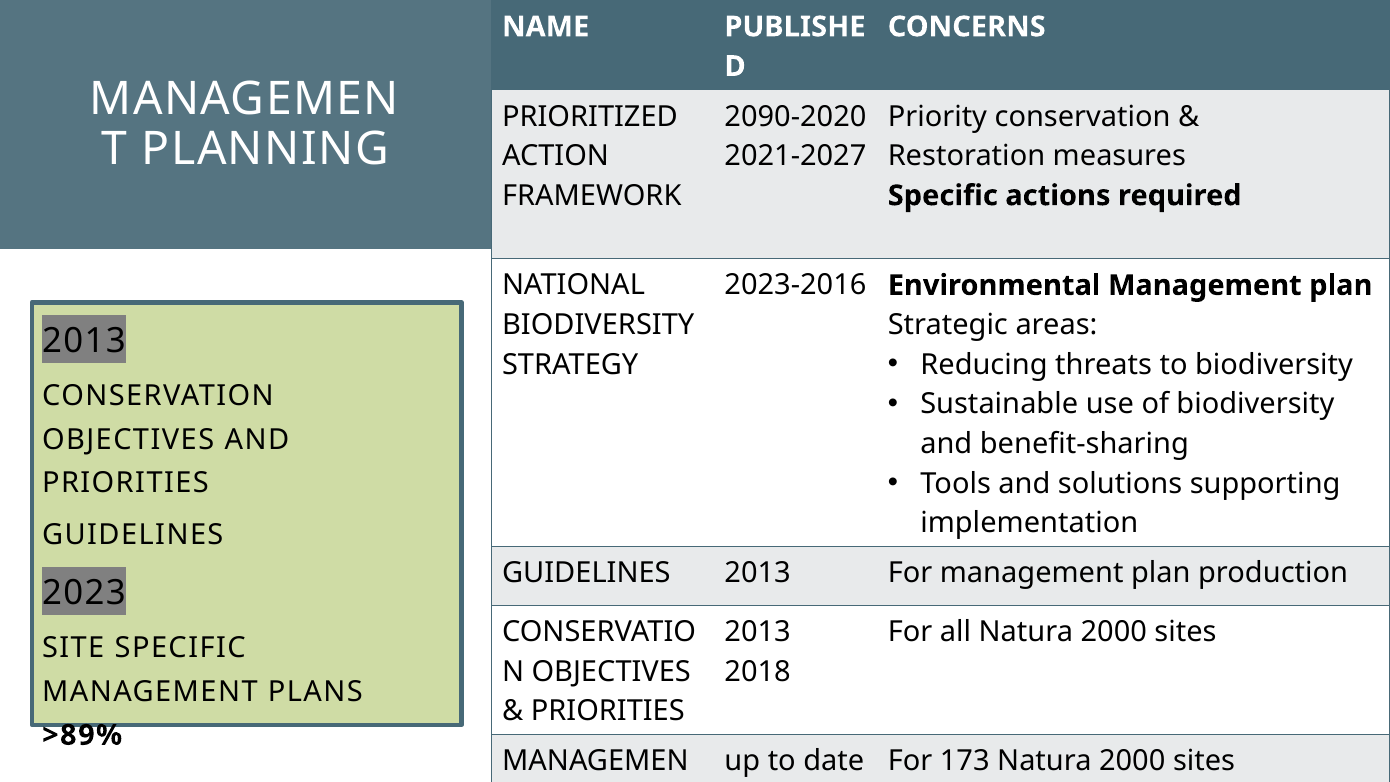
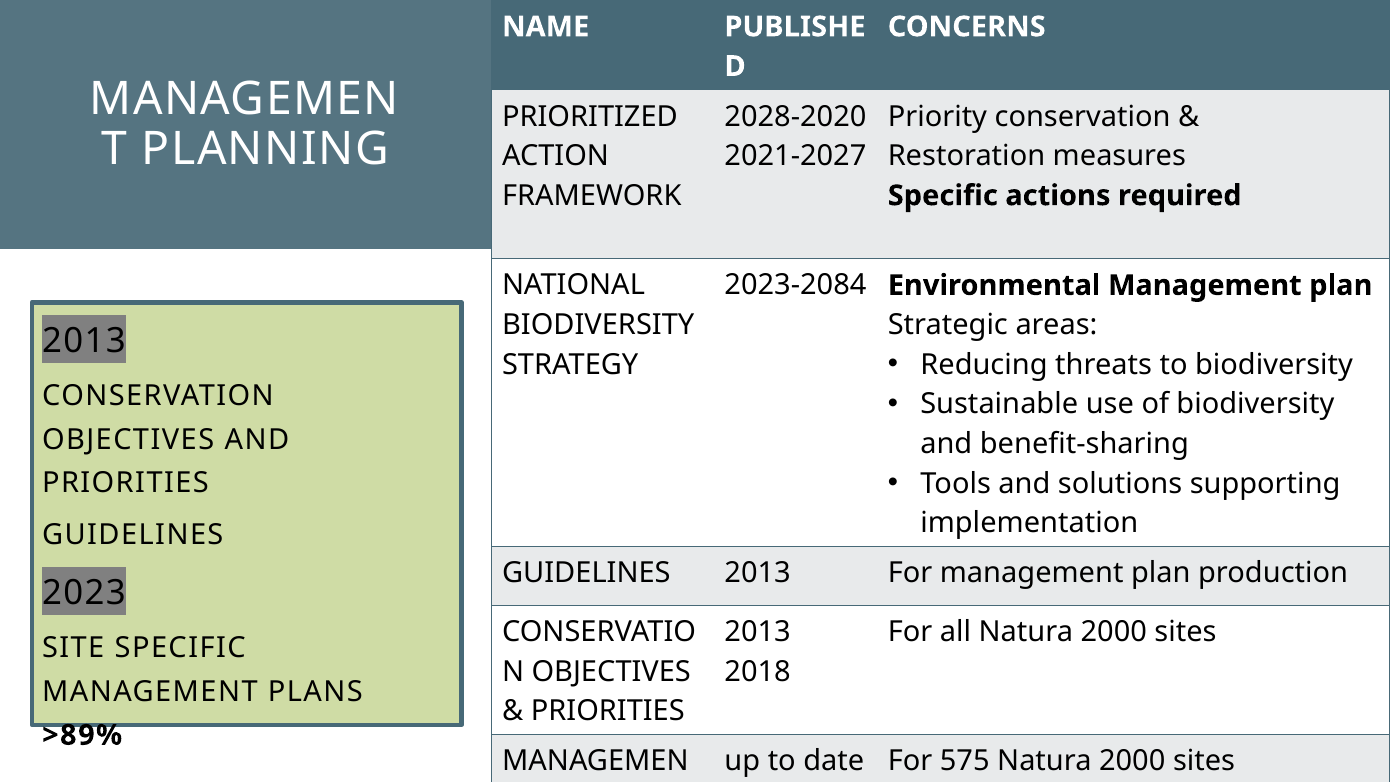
2090-2020: 2090-2020 -> 2028-2020 (795, 116)
2023-2016: 2023-2016 -> 2023-2084 (795, 285)
173: 173 -> 575 (965, 761)
